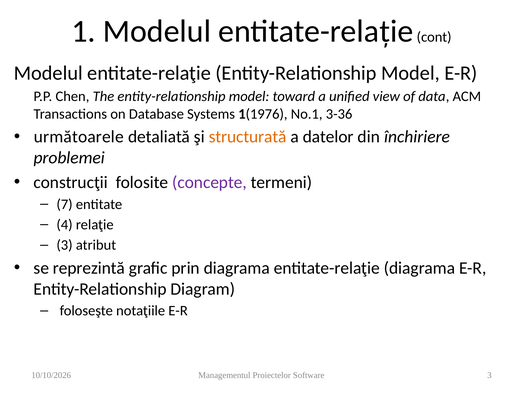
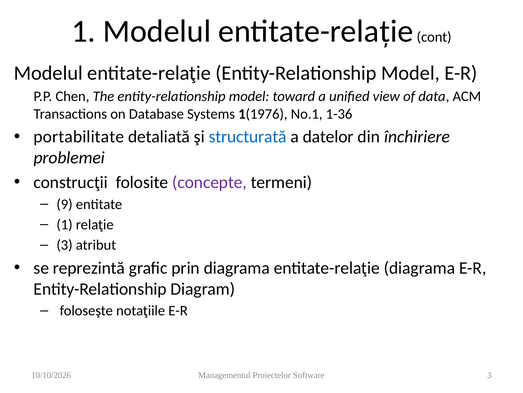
3-36: 3-36 -> 1-36 (339, 114)
următoarele: următoarele -> portabilitate (79, 137)
structurată colour: orange -> blue (248, 137)
7: 7 -> 9 (65, 204)
4: 4 -> 1 (65, 224)
